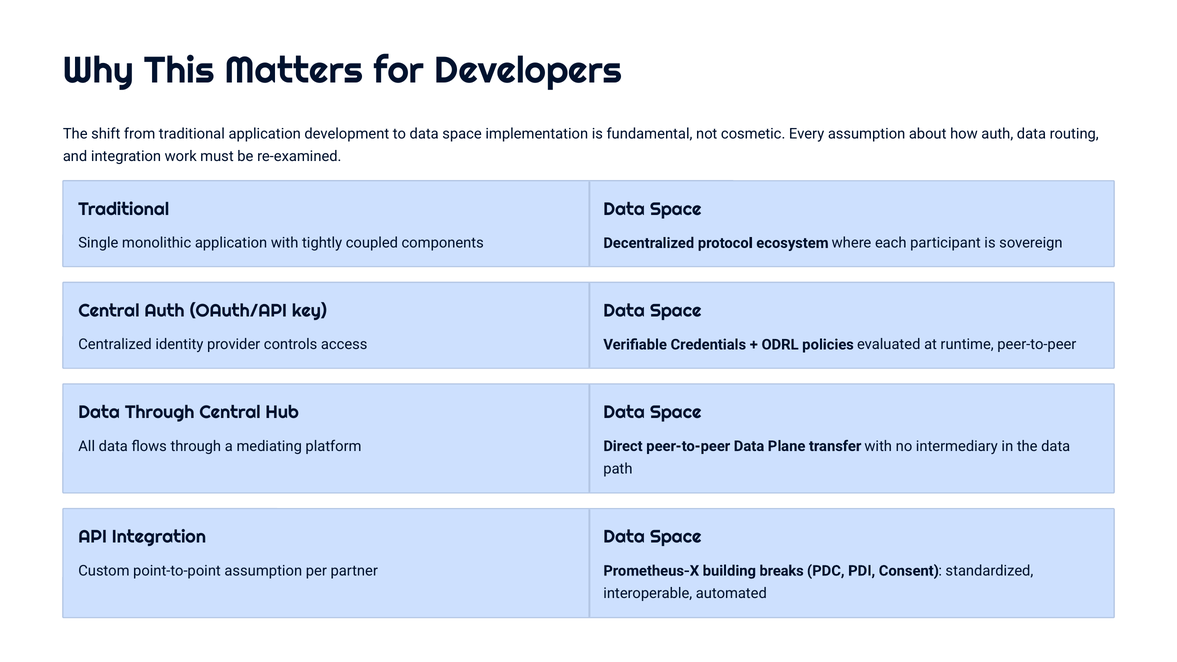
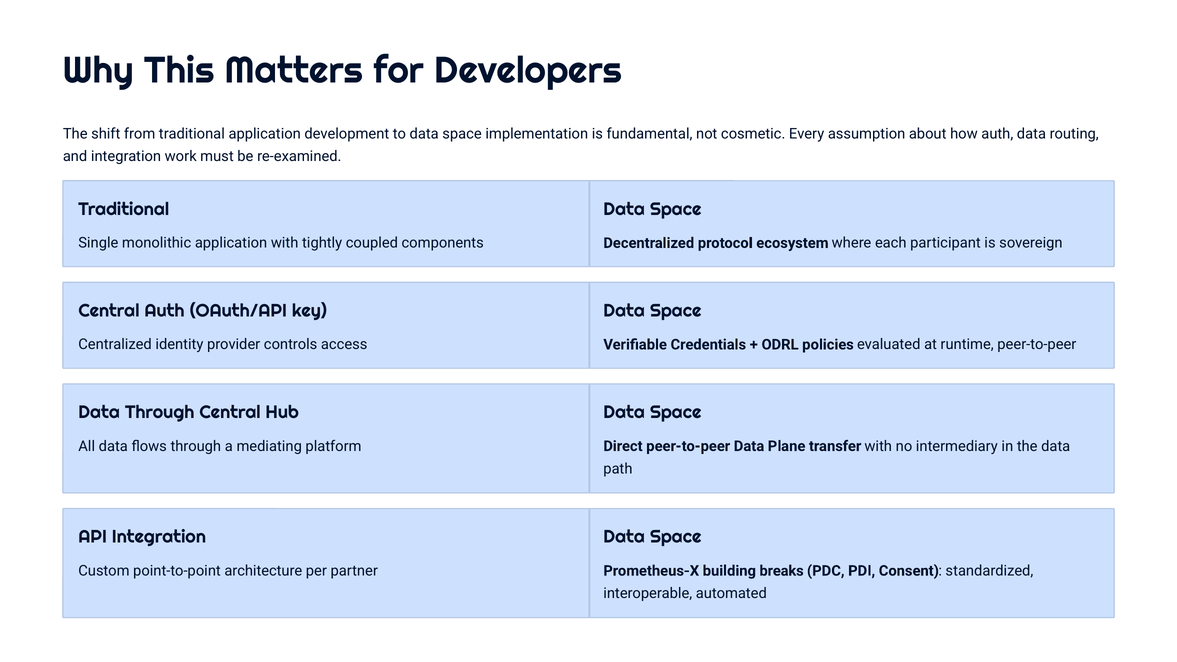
point-to-point assumption: assumption -> architecture (263, 571)
